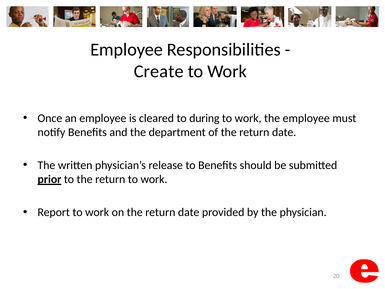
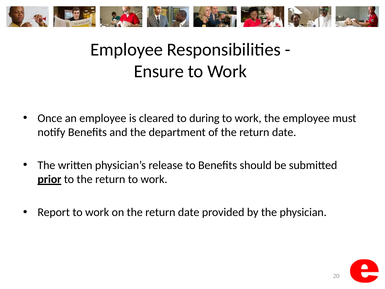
Create: Create -> Ensure (159, 71)
